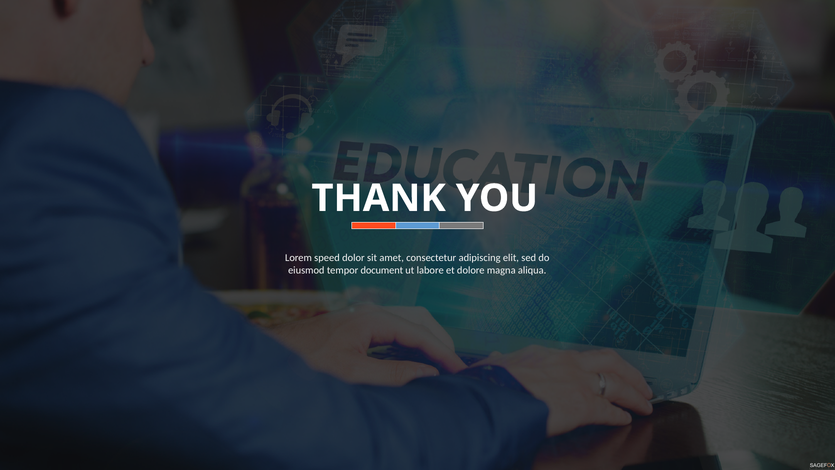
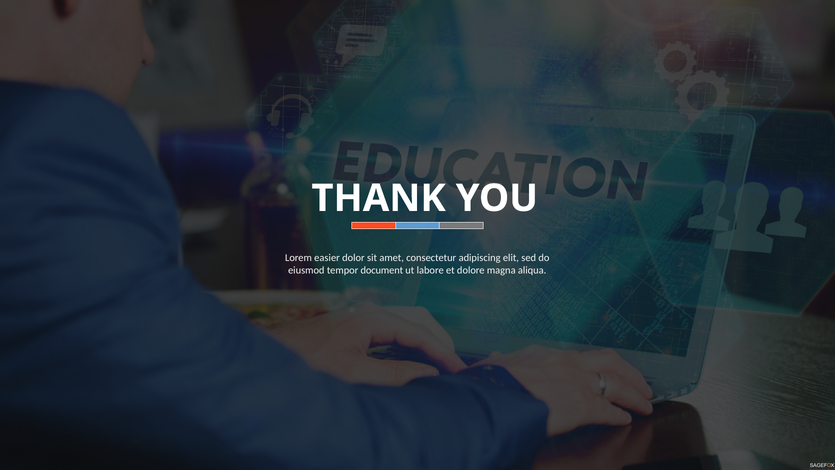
speed: speed -> easier (327, 258)
